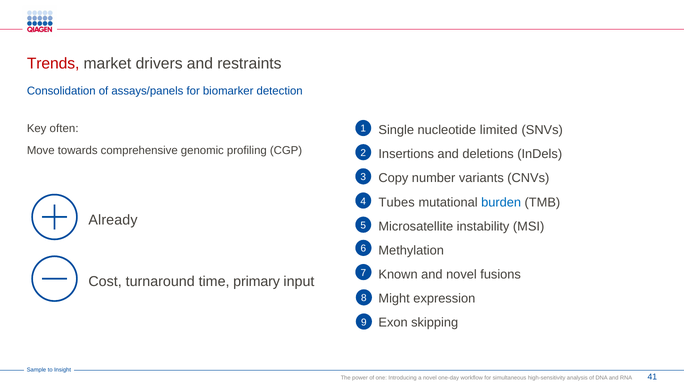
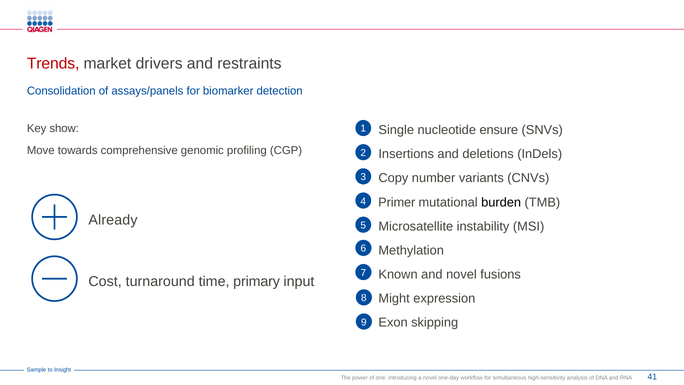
often: often -> show (64, 128)
limited: limited -> ensure (499, 130)
Tubes: Tubes -> Primer (397, 202)
burden colour: blue -> black (501, 202)
